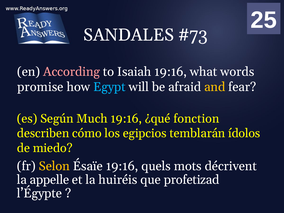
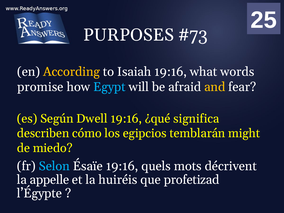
SANDALES: SANDALES -> PURPOSES (129, 35)
According colour: pink -> yellow (72, 72)
Much: Much -> Dwell (92, 119)
fonction: fonction -> significa (196, 119)
ídolos: ídolos -> might (244, 133)
Selon colour: yellow -> light blue (54, 166)
